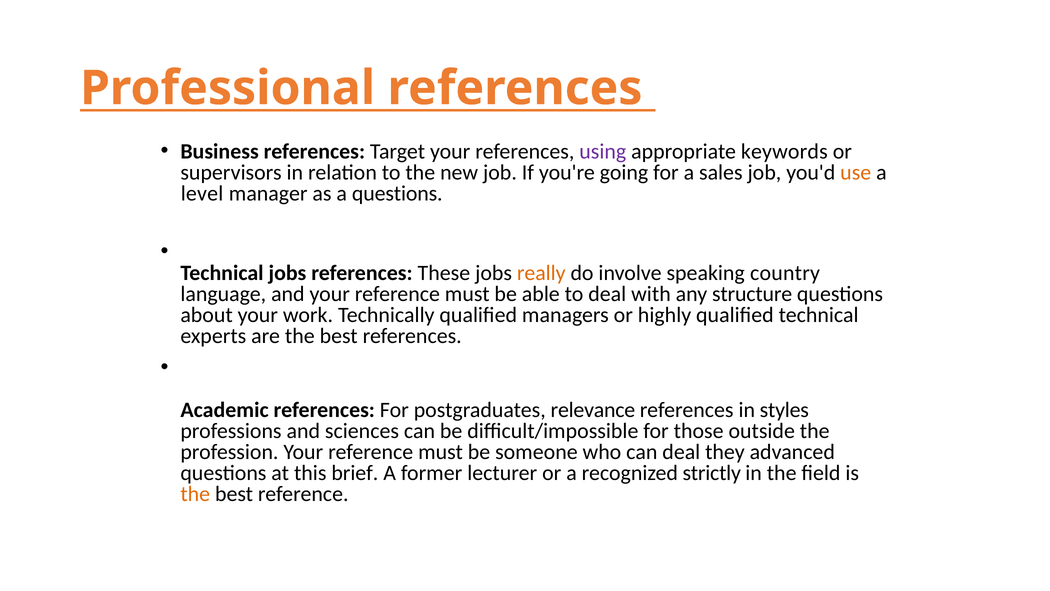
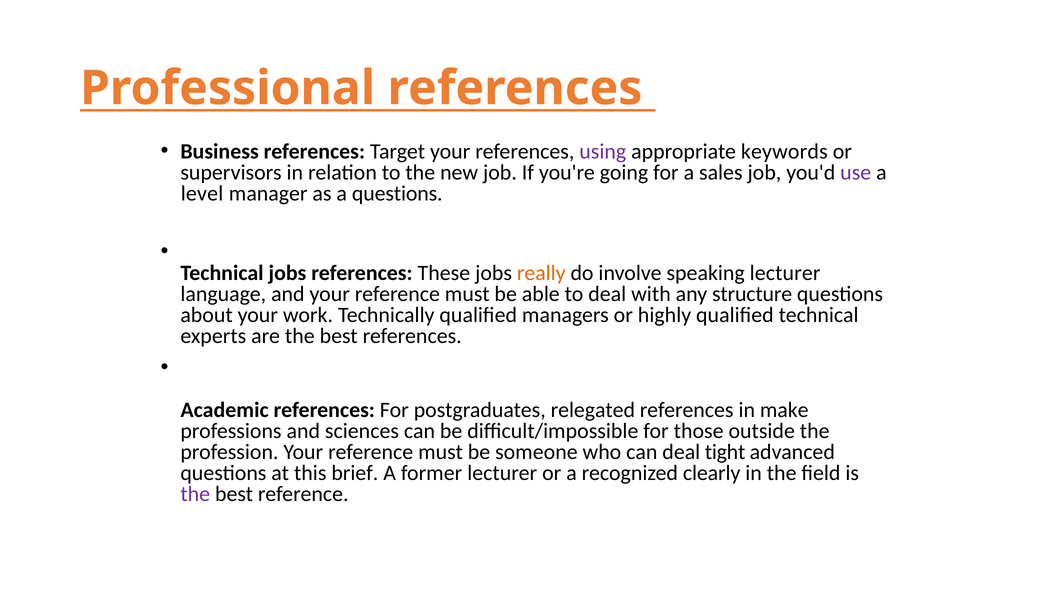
use colour: orange -> purple (856, 172)
speaking country: country -> lecturer (785, 273)
relevance: relevance -> relegated (593, 410)
styles: styles -> make (784, 410)
they: they -> tight (725, 452)
strictly: strictly -> clearly (712, 473)
the colour: orange -> purple (195, 494)
